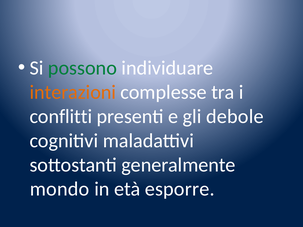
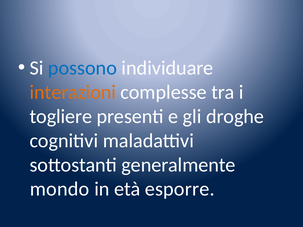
possono colour: green -> blue (82, 68)
conflitti: conflitti -> togliere (61, 117)
debole: debole -> droghe (235, 117)
